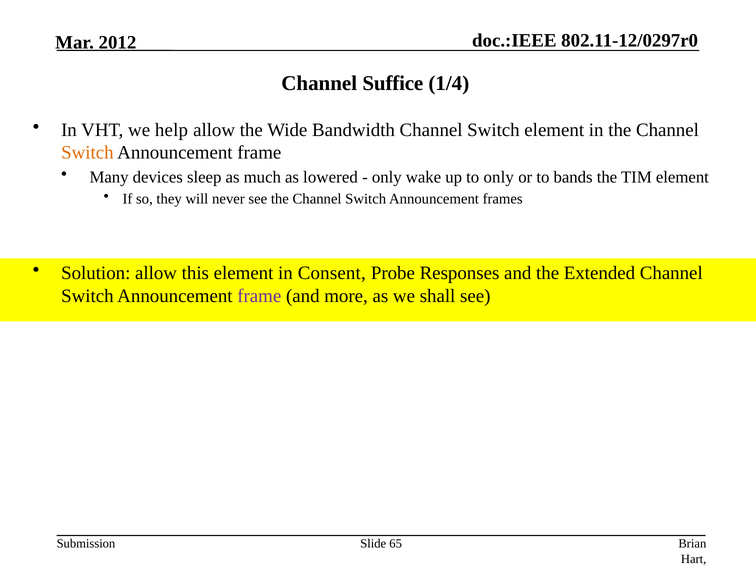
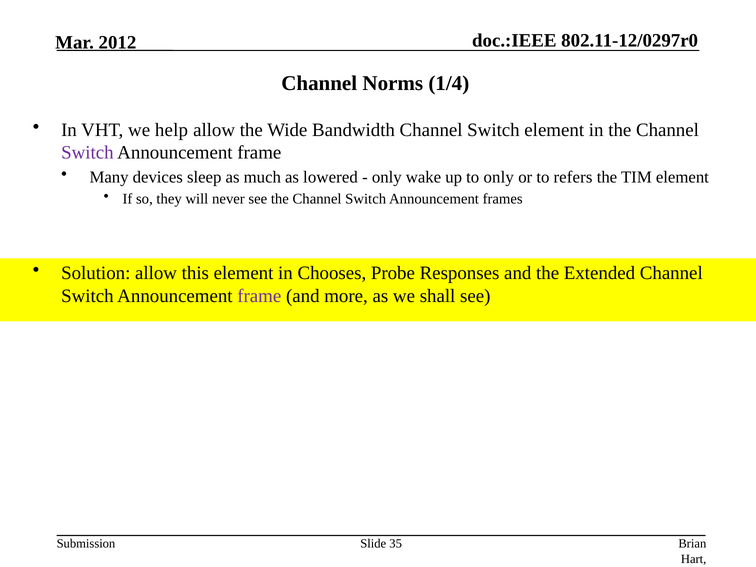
Suffice: Suffice -> Norms (393, 83)
Switch colour: orange -> purple (87, 153)
bands: bands -> refers (573, 177)
Consent: Consent -> Chooses (332, 273)
65: 65 -> 35 (396, 544)
